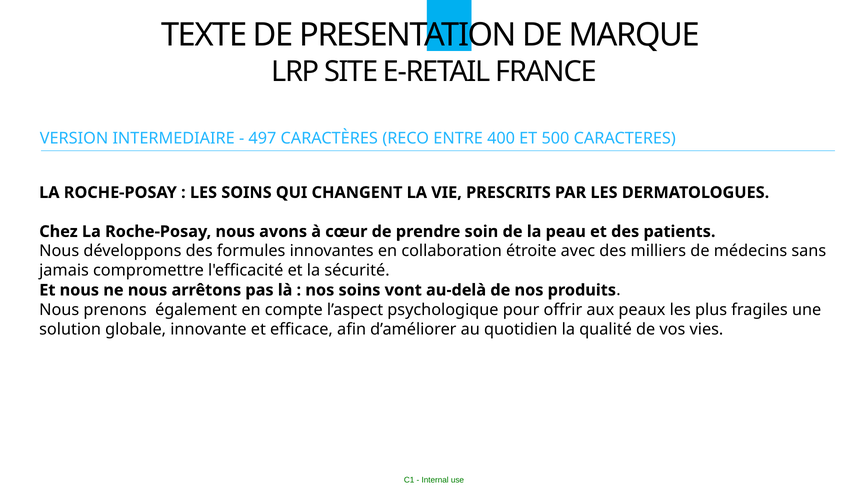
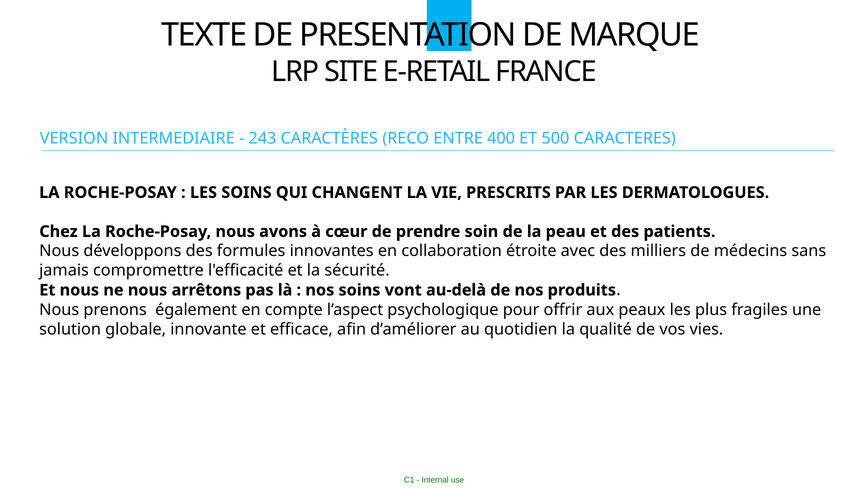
497: 497 -> 243 (262, 139)
